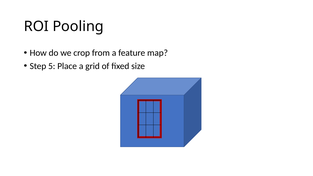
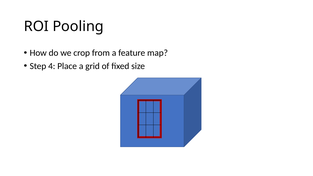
5: 5 -> 4 (52, 66)
